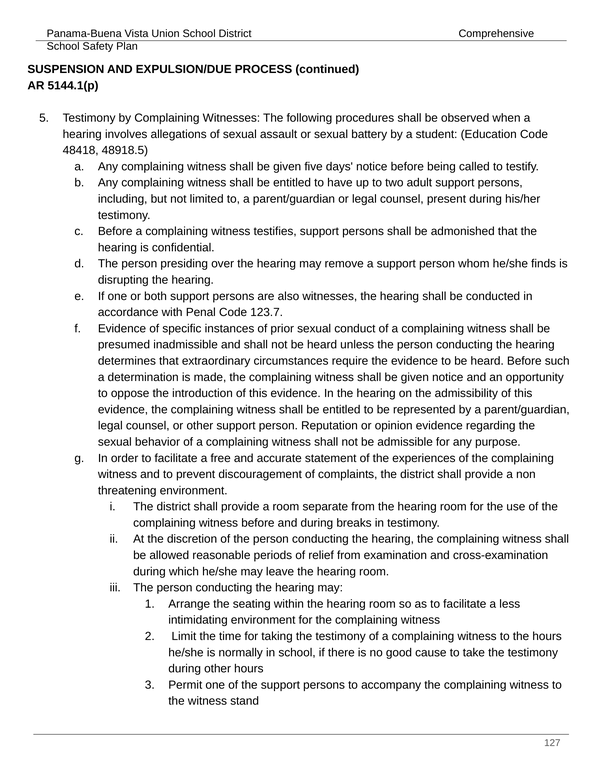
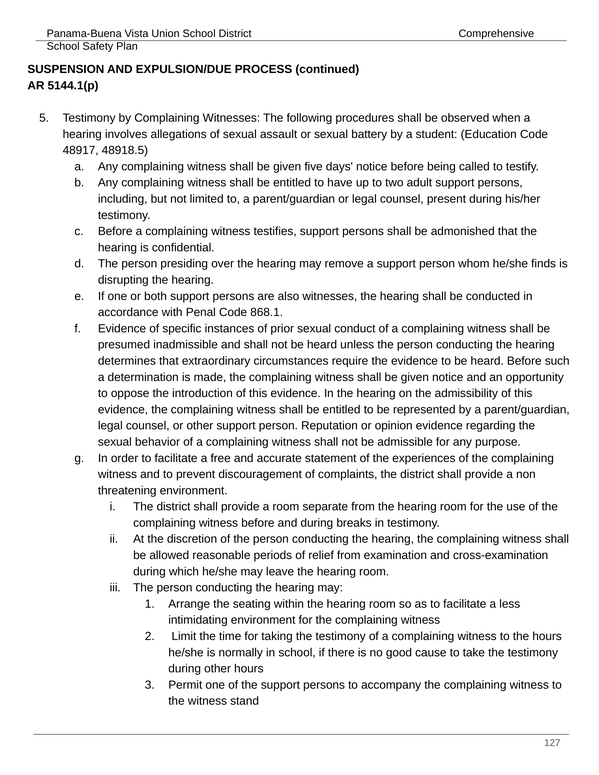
48418: 48418 -> 48917 (81, 150)
123.7: 123.7 -> 868.1 (267, 312)
